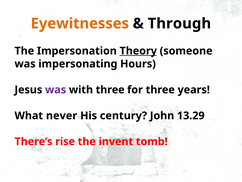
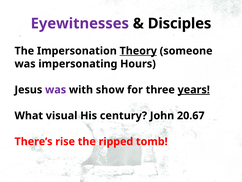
Eyewitnesses colour: orange -> purple (80, 23)
Through: Through -> Disciples (180, 23)
with three: three -> show (110, 90)
years underline: none -> present (194, 90)
never: never -> visual (62, 115)
13.29: 13.29 -> 20.67 (191, 115)
invent: invent -> ripped (116, 141)
